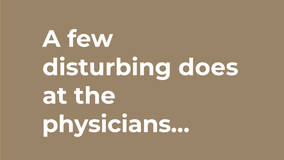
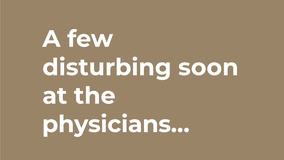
does: does -> soon (208, 67)
